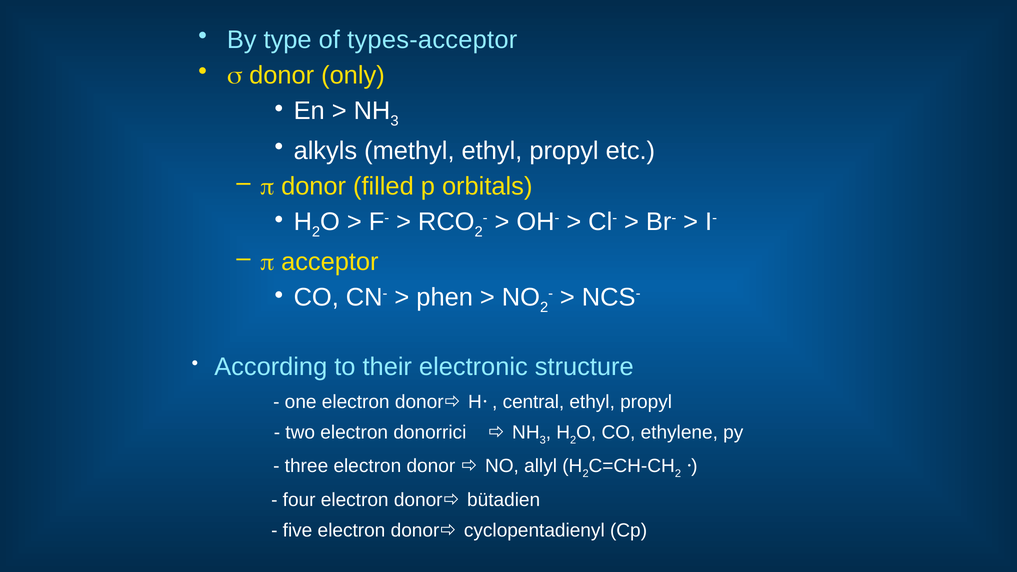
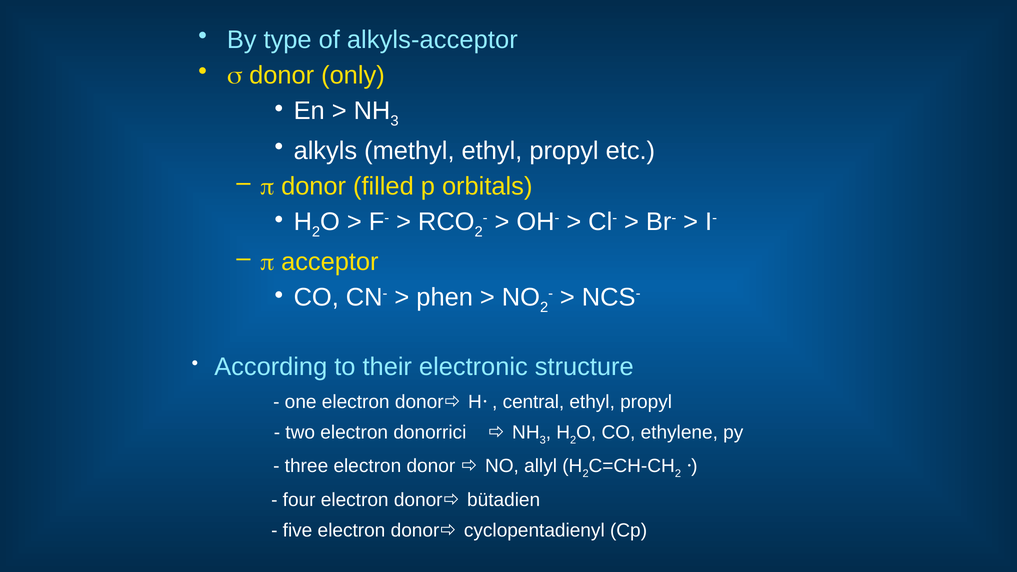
types-acceptor: types-acceptor -> alkyls-acceptor (432, 40)
